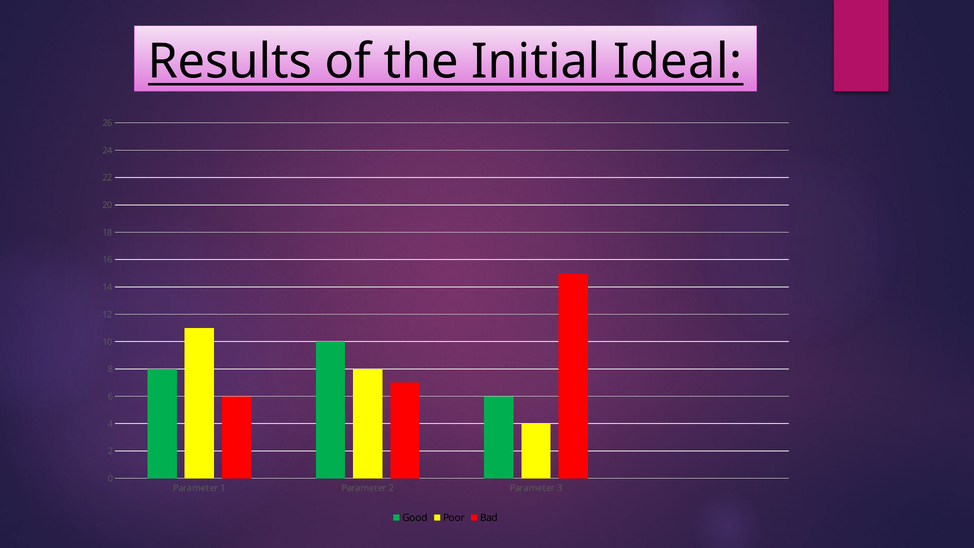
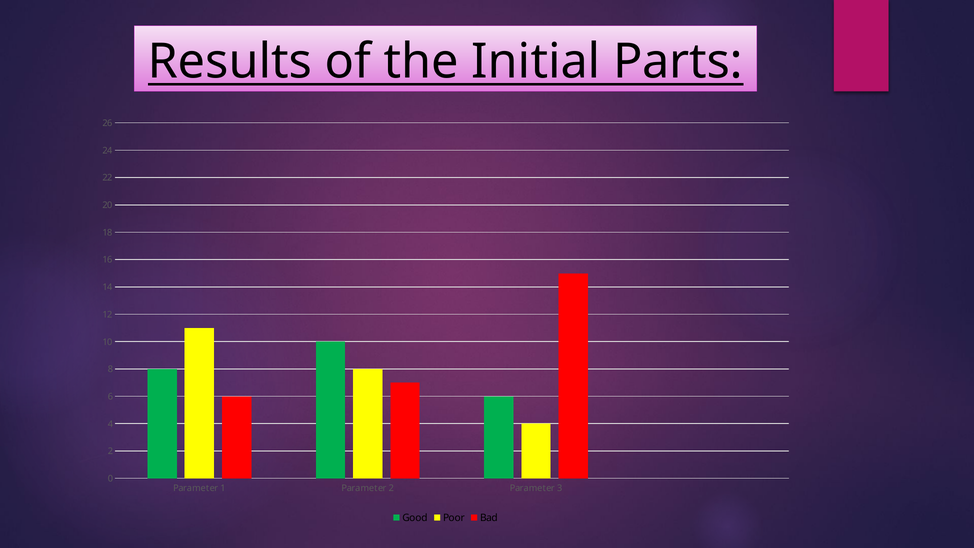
Ideal: Ideal -> Parts (678, 62)
